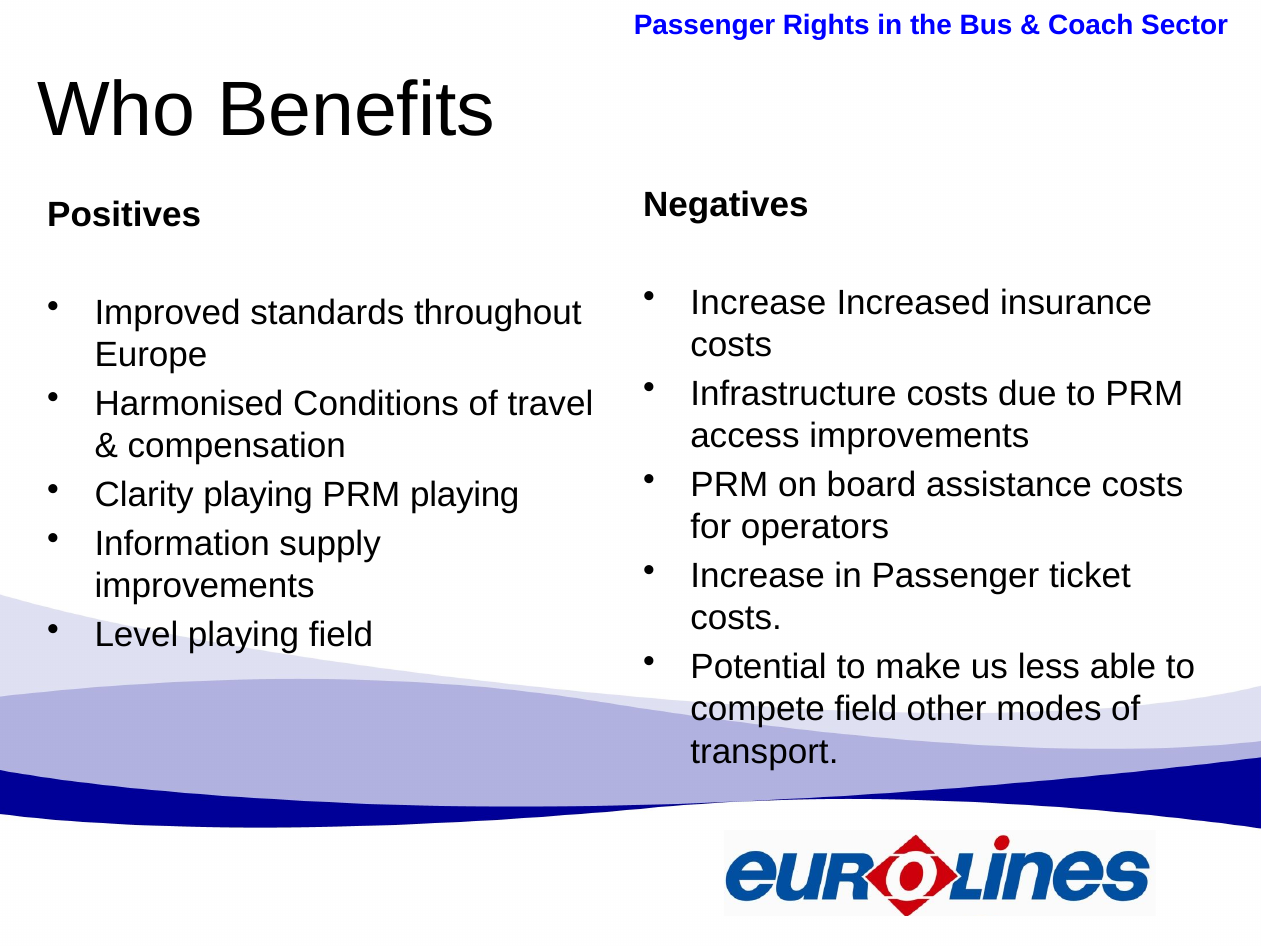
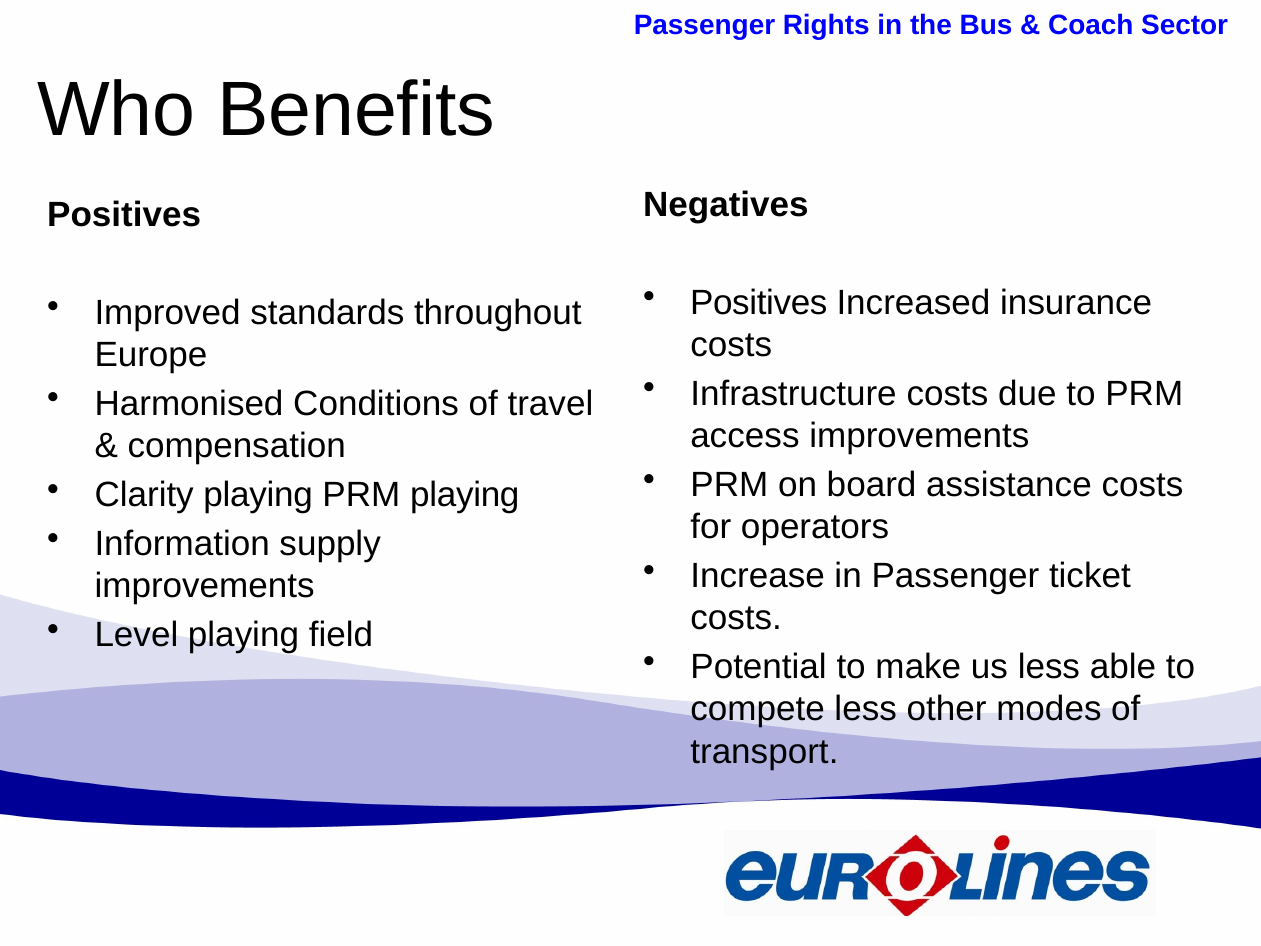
Increase: Increase -> Positives (759, 303)
compete field: field -> less (866, 709)
